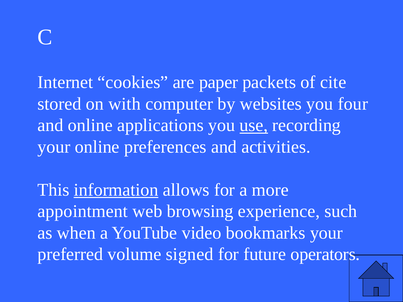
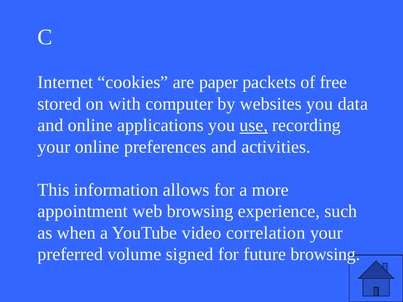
cite: cite -> free (333, 82)
four: four -> data (353, 104)
information underline: present -> none (116, 190)
bookmarks: bookmarks -> correlation (266, 233)
future operators: operators -> browsing (325, 254)
